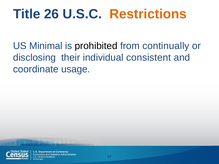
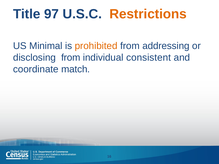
26: 26 -> 97 (51, 14)
prohibited colour: black -> orange (96, 46)
continually: continually -> addressing (166, 46)
disclosing their: their -> from (71, 58)
usage: usage -> match (76, 69)
